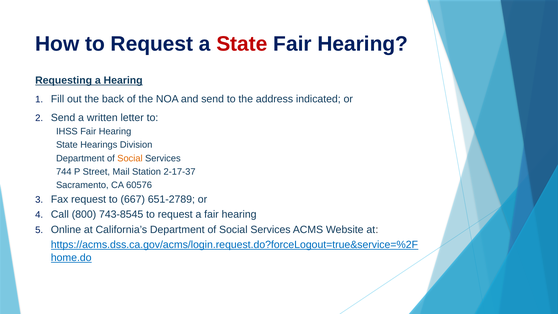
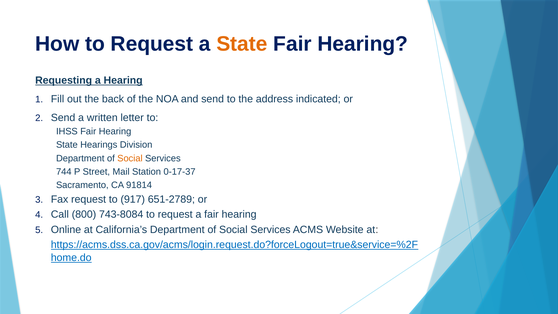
State colour: red -> orange (242, 44)
2-17-37: 2-17-37 -> 0-17-37 (180, 172)
60576: 60576 -> 91814 (139, 185)
667: 667 -> 917 (133, 199)
743-8545: 743-8545 -> 743-8084 (121, 214)
